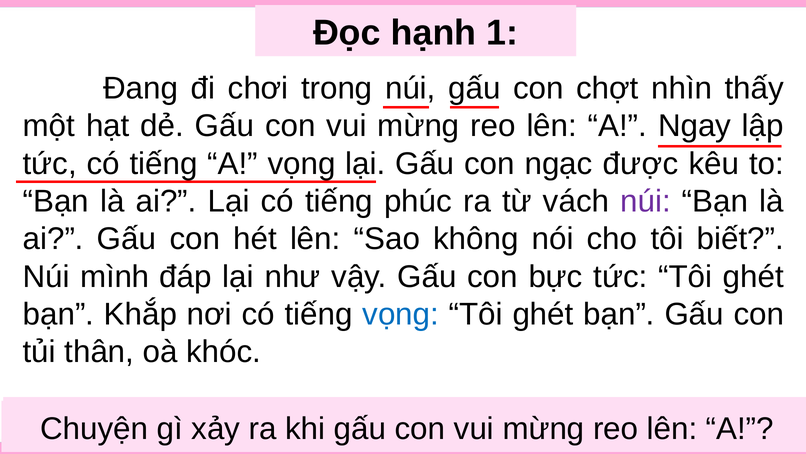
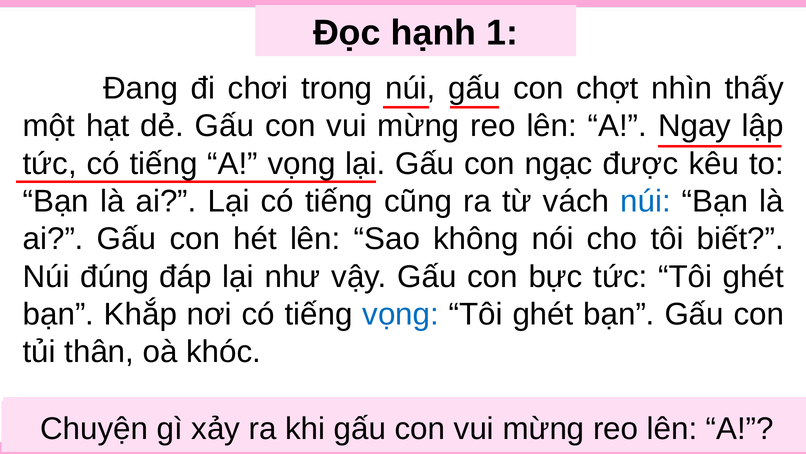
phúc: phúc -> cũng (418, 201)
núi colour: purple -> blue (646, 201)
mình: mình -> đúng (115, 276)
